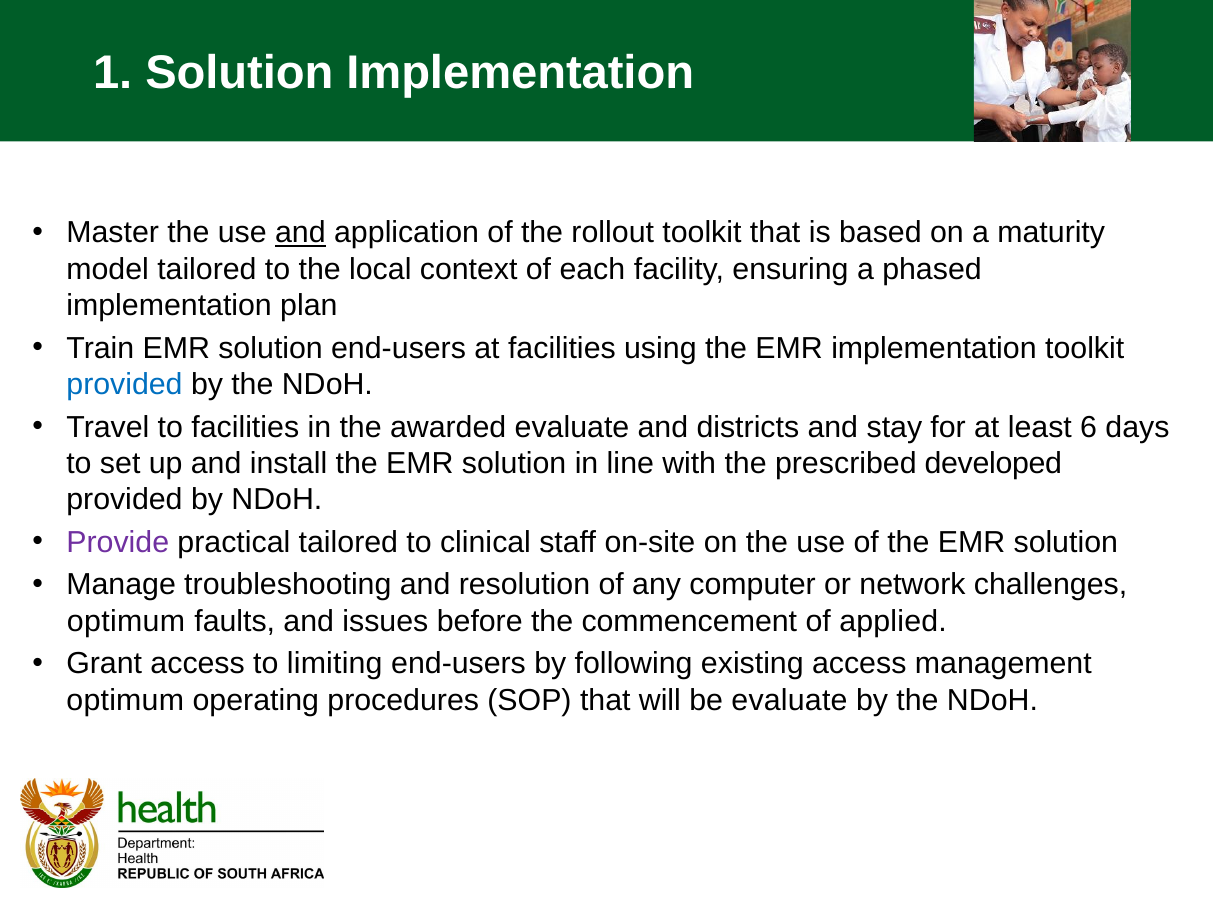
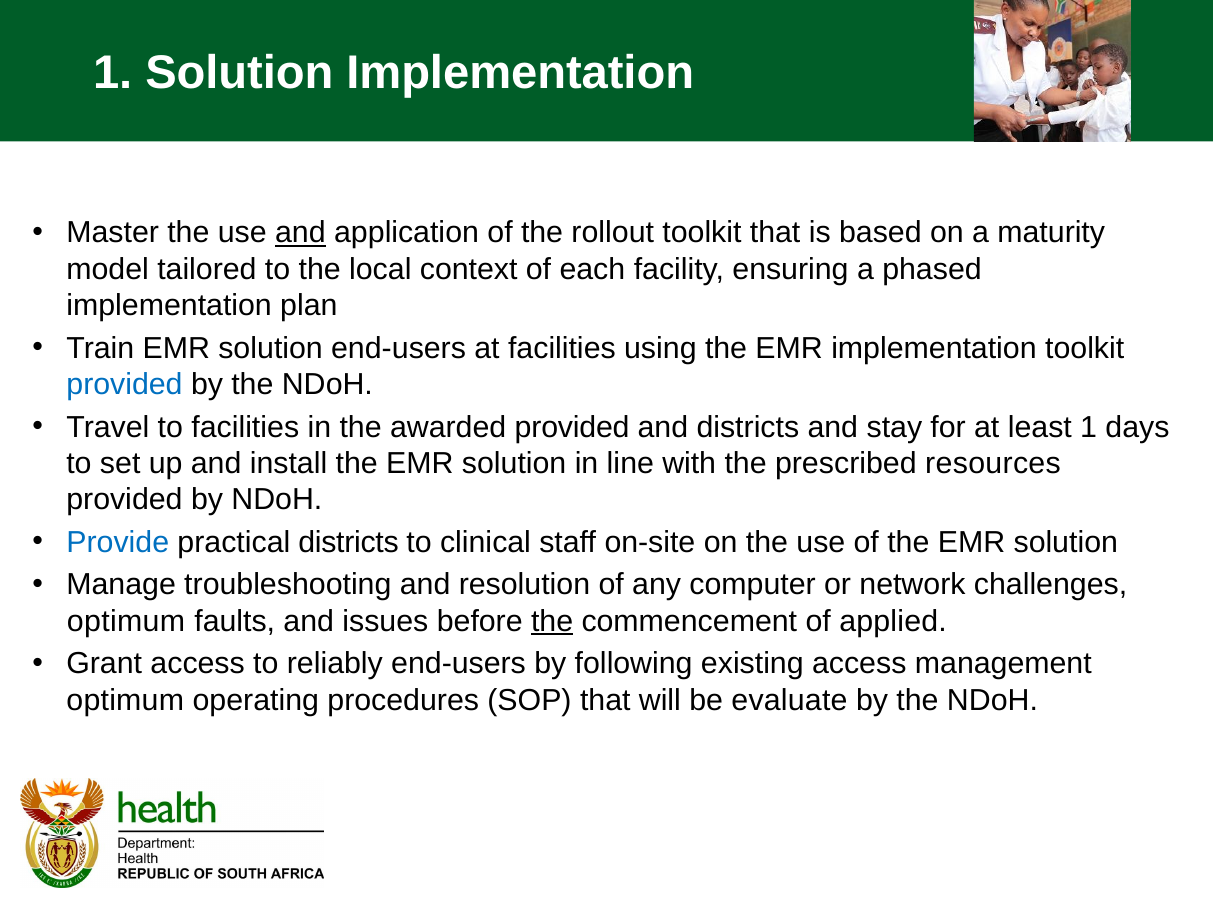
awarded evaluate: evaluate -> provided (572, 427)
least 6: 6 -> 1 (1089, 427)
developed: developed -> resources (993, 463)
Provide colour: purple -> blue (118, 542)
practical tailored: tailored -> districts (349, 542)
the underline: none -> present (552, 621)
limiting: limiting -> reliably (335, 663)
